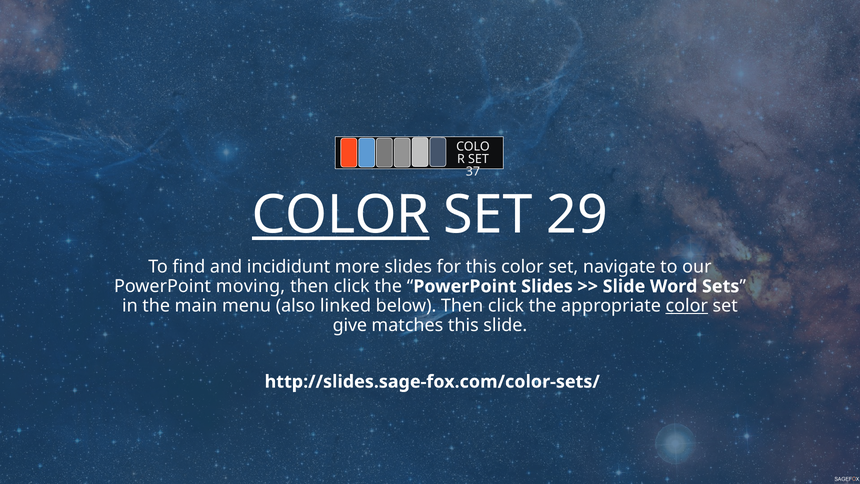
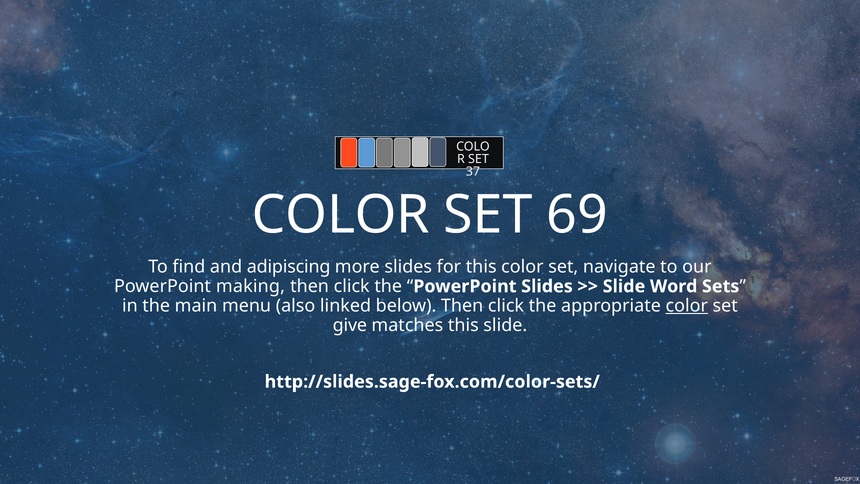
COLOR underline: present -> none (341, 215)
29: 29 -> 69 (577, 215)
incididunt: incididunt -> adipiscing (289, 267)
moving: moving -> making (250, 286)
